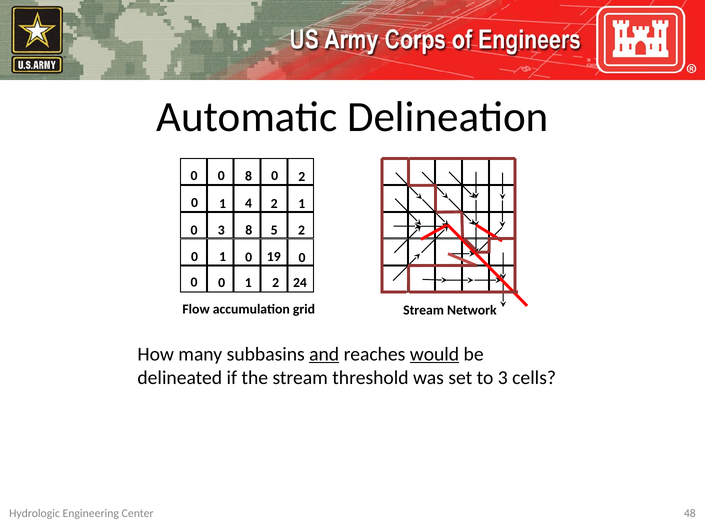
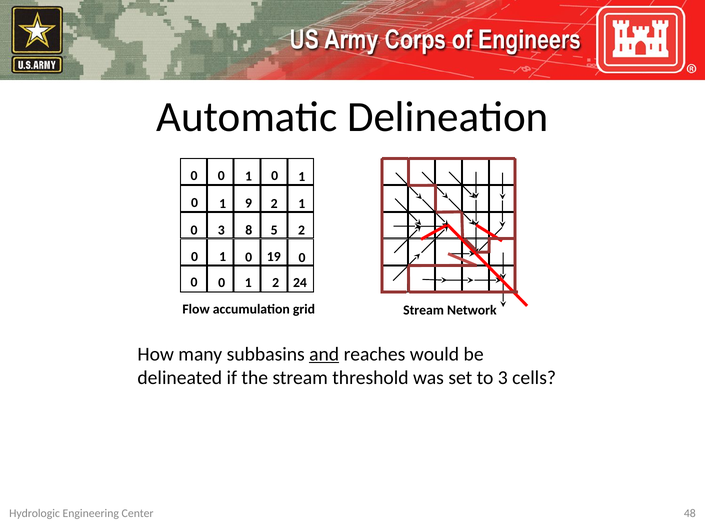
8: 8 -> 1 (249, 176)
2: 2 -> 1 (302, 176)
4: 4 -> 9 (249, 203)
would underline: present -> none (434, 354)
